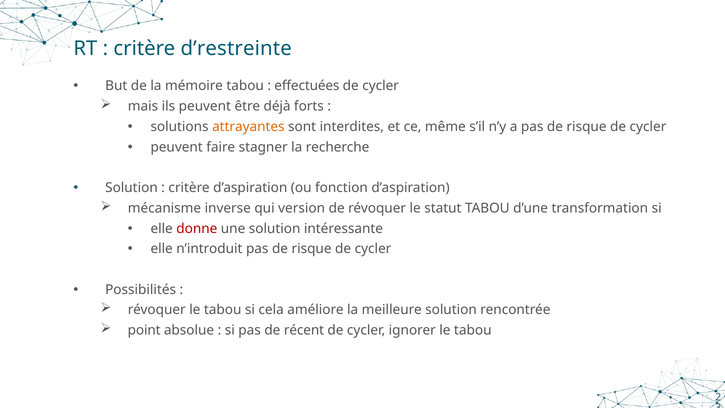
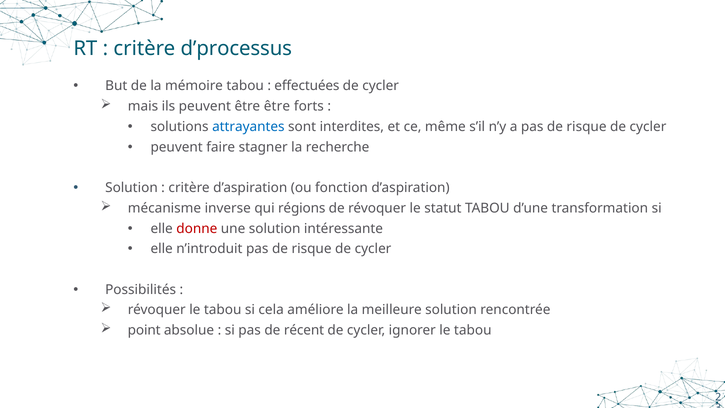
d’restreinte: d’restreinte -> d’processus (236, 49)
être déjà: déjà -> être (277, 106)
attrayantes colour: orange -> blue (248, 127)
version: version -> régions (302, 208)
